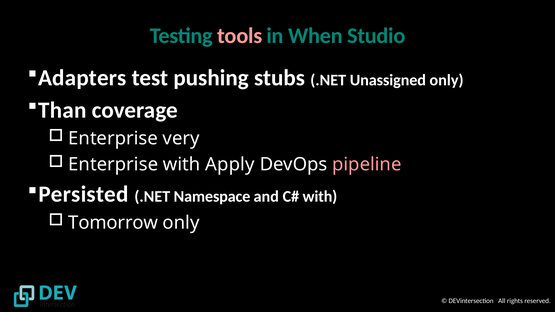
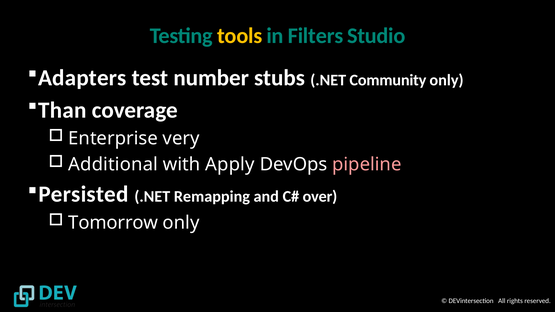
tools colour: pink -> yellow (240, 36)
When: When -> Filters (315, 36)
pushing: pushing -> number (211, 78)
Unassigned: Unassigned -> Community (388, 80)
Enterprise: Enterprise -> Additional (113, 165)
Namespace: Namespace -> Remapping (212, 197)
with: with -> over (320, 197)
